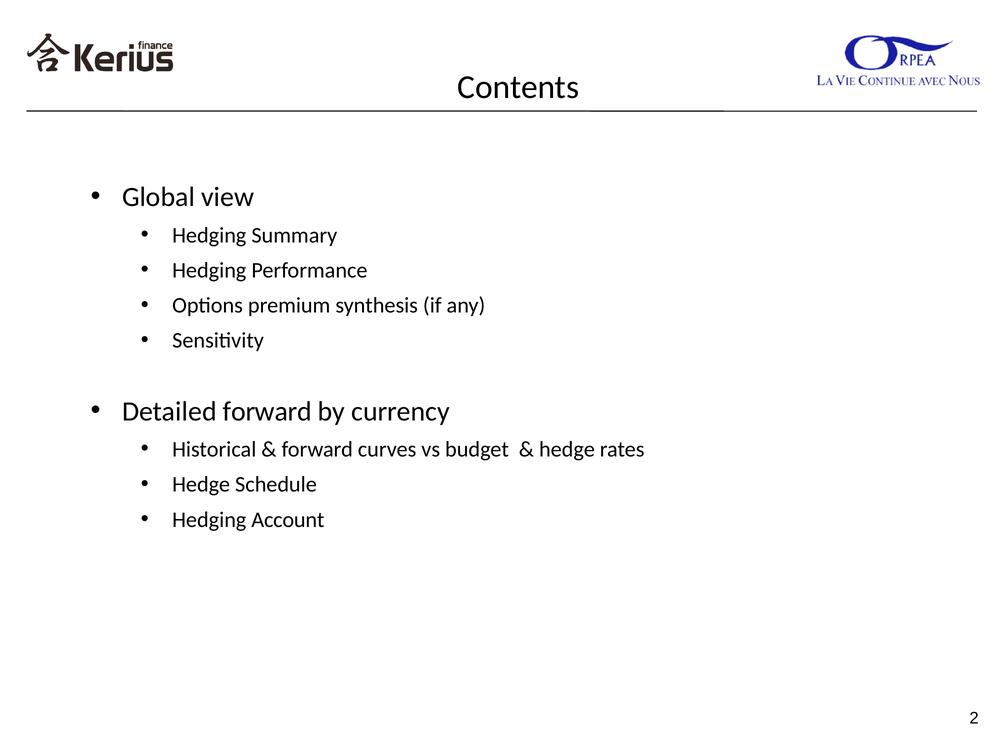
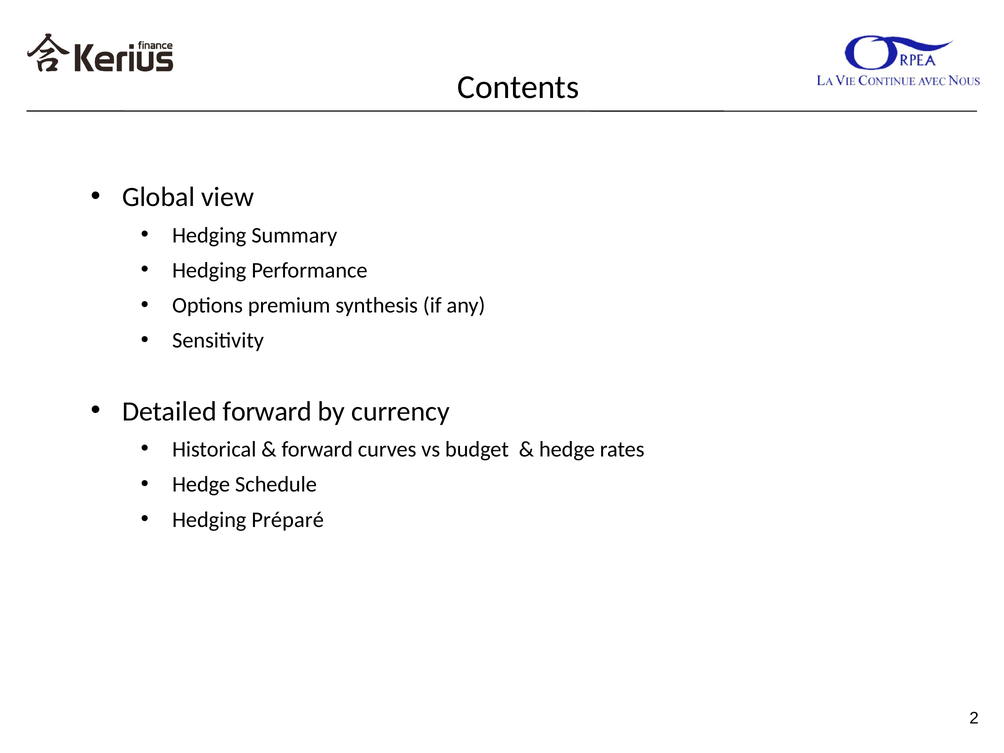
Account: Account -> Préparé (288, 520)
